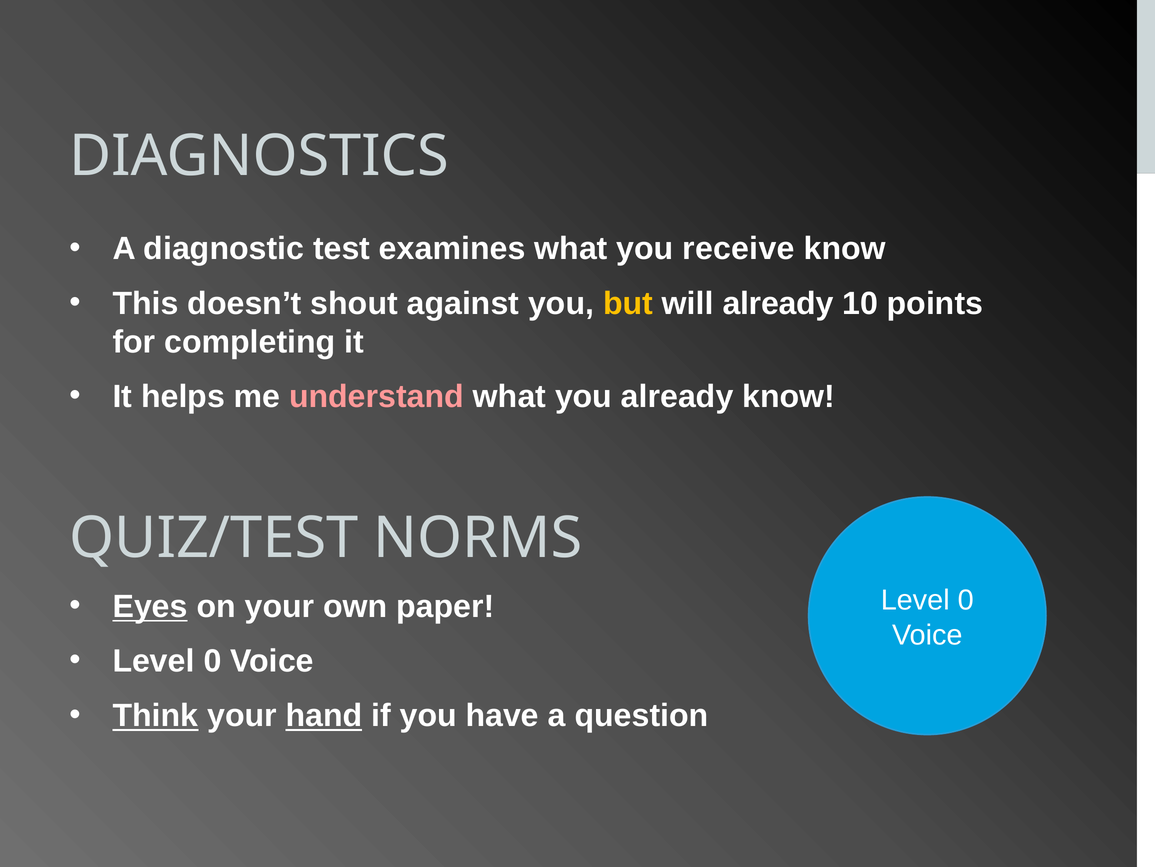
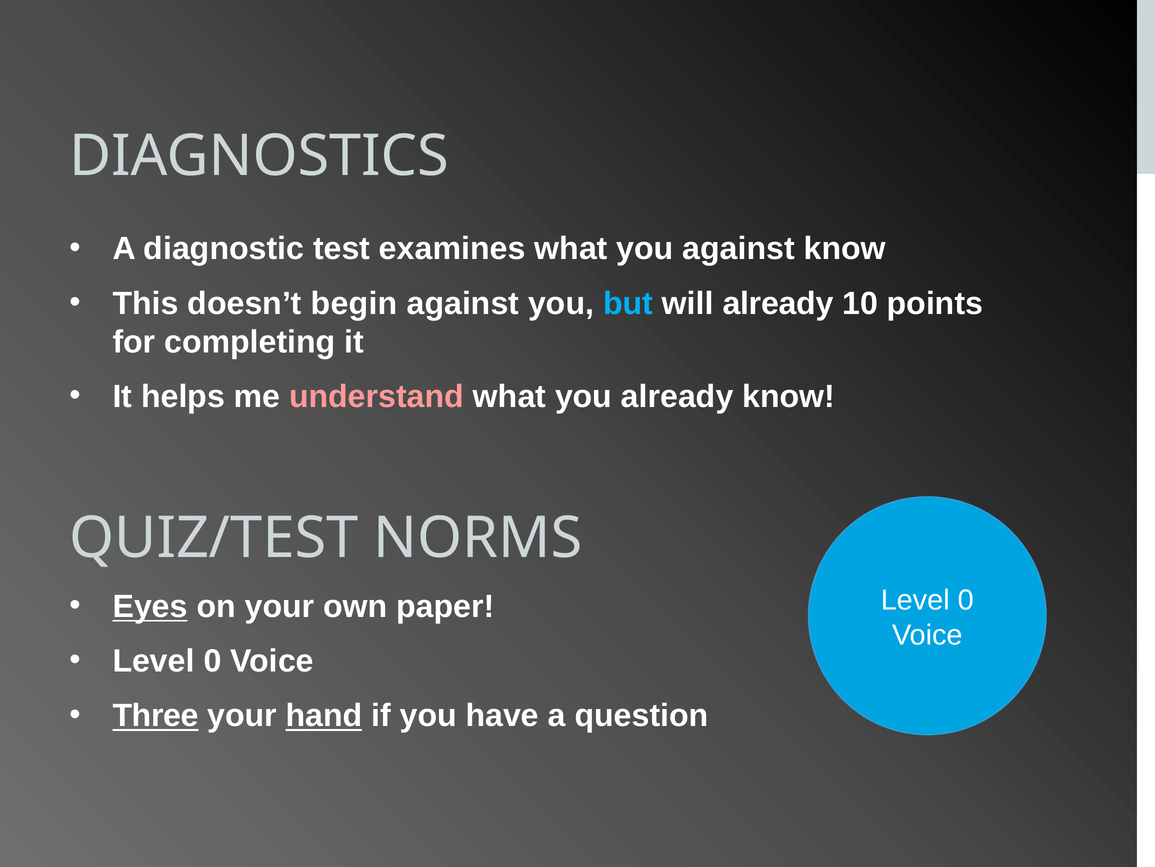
you receive: receive -> against (739, 249)
shout: shout -> begin (354, 303)
but colour: yellow -> light blue (628, 303)
Think: Think -> Three (156, 715)
